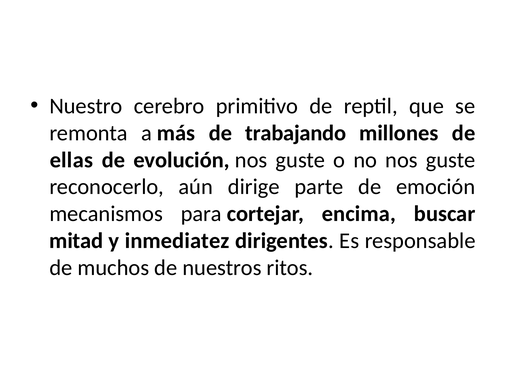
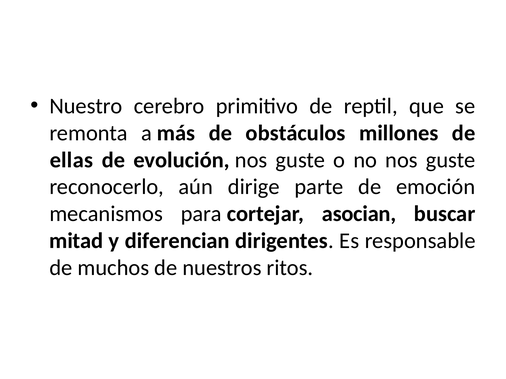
trabajando: trabajando -> obstáculos (296, 133)
encima: encima -> asocian (359, 214)
inmediatez: inmediatez -> diferencian (177, 241)
